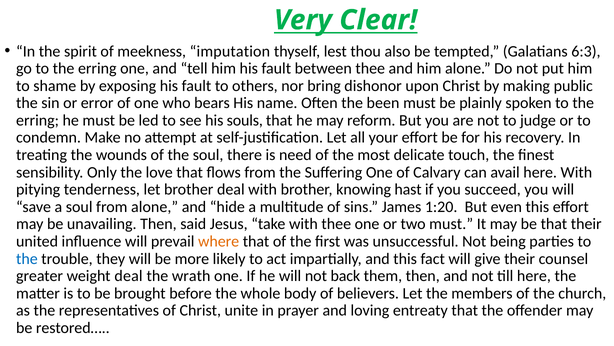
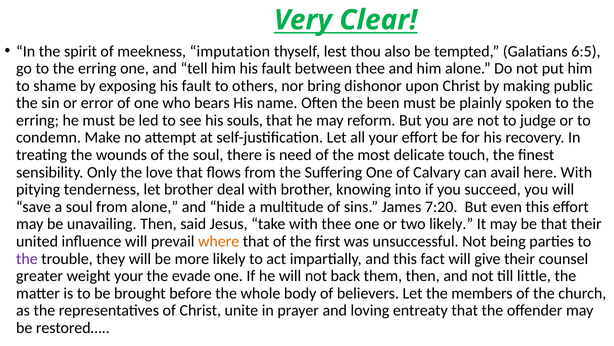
6:3: 6:3 -> 6:5 (586, 51)
hast: hast -> into (408, 189)
1:20: 1:20 -> 7:20 (441, 206)
two must: must -> likely (451, 224)
the colour: blue -> purple (27, 258)
weight deal: deal -> your (129, 276)
wrath: wrath -> evade (191, 276)
till here: here -> little (534, 276)
